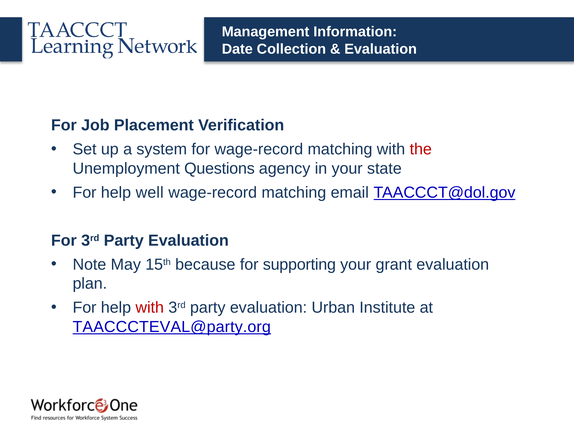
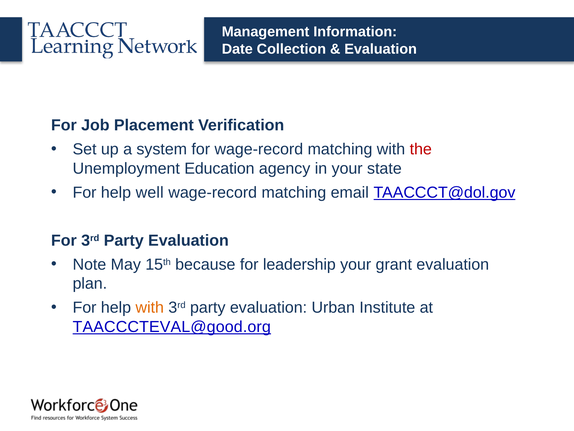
Questions: Questions -> Education (219, 168)
supporting: supporting -> leadership (299, 264)
with colour: red -> orange (150, 307)
TAACCCTEVAL@party.org: TAACCCTEVAL@party.org -> TAACCCTEVAL@good.org (172, 326)
